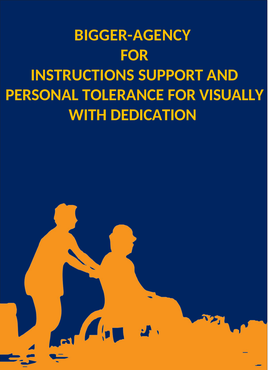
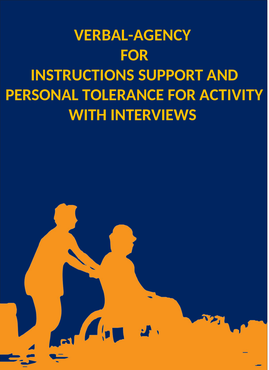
BIGGER-AGENCY: BIGGER-AGENCY -> VERBAL-AGENCY (133, 35)
VISUALLY: VISUALLY -> ACTIVITY (231, 95)
DEDICATION: DEDICATION -> INTERVIEWS (153, 115)
